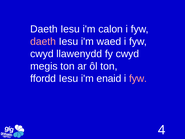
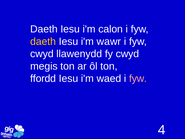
daeth colour: pink -> yellow (43, 41)
waed: waed -> wawr (109, 41)
enaid: enaid -> waed (109, 78)
